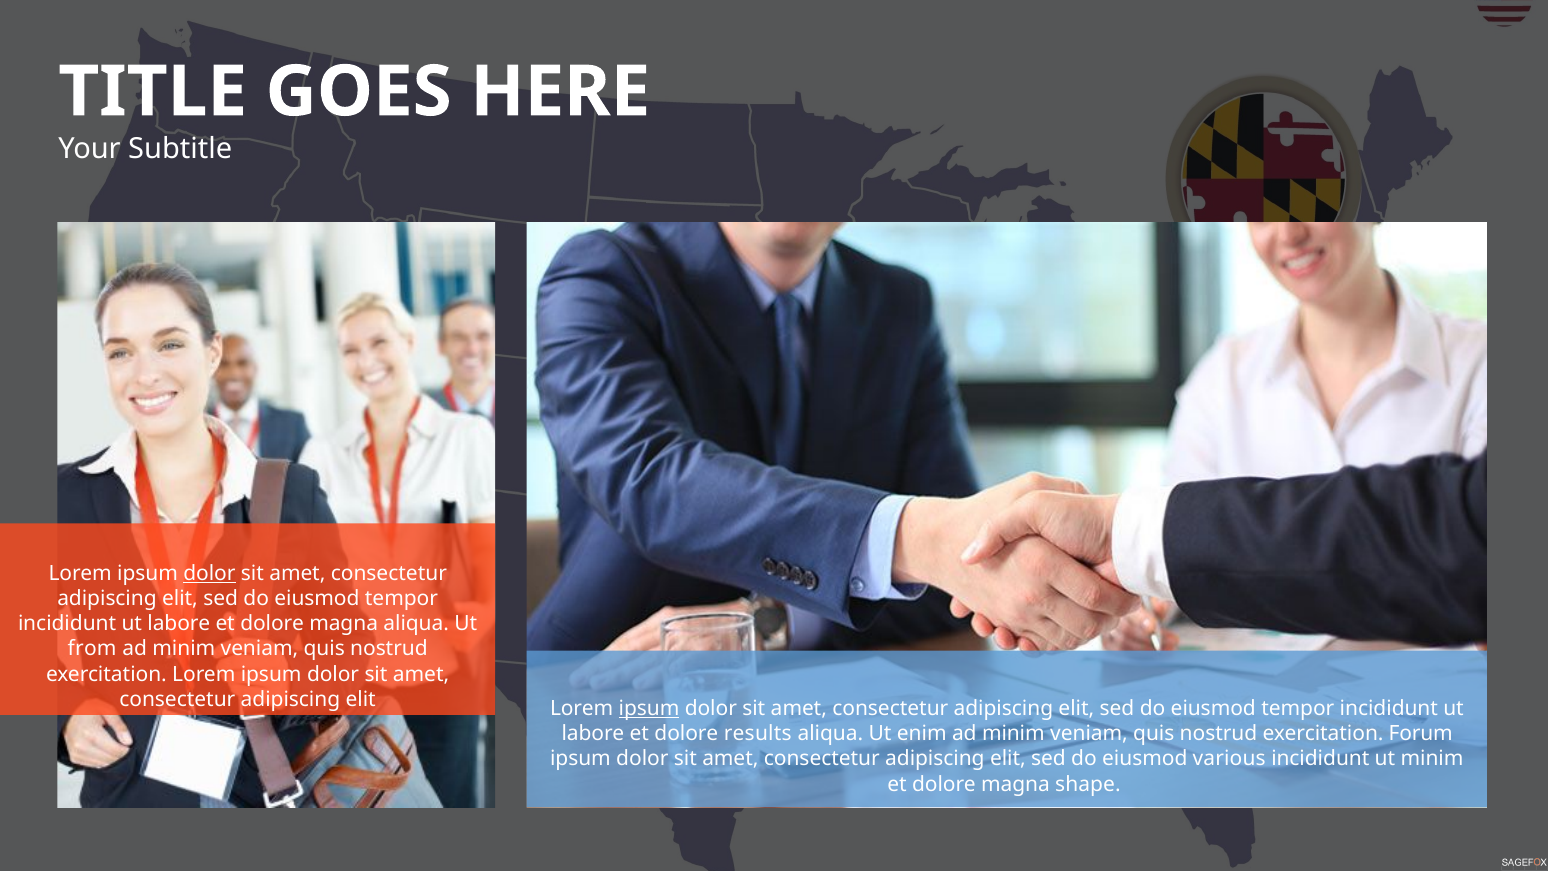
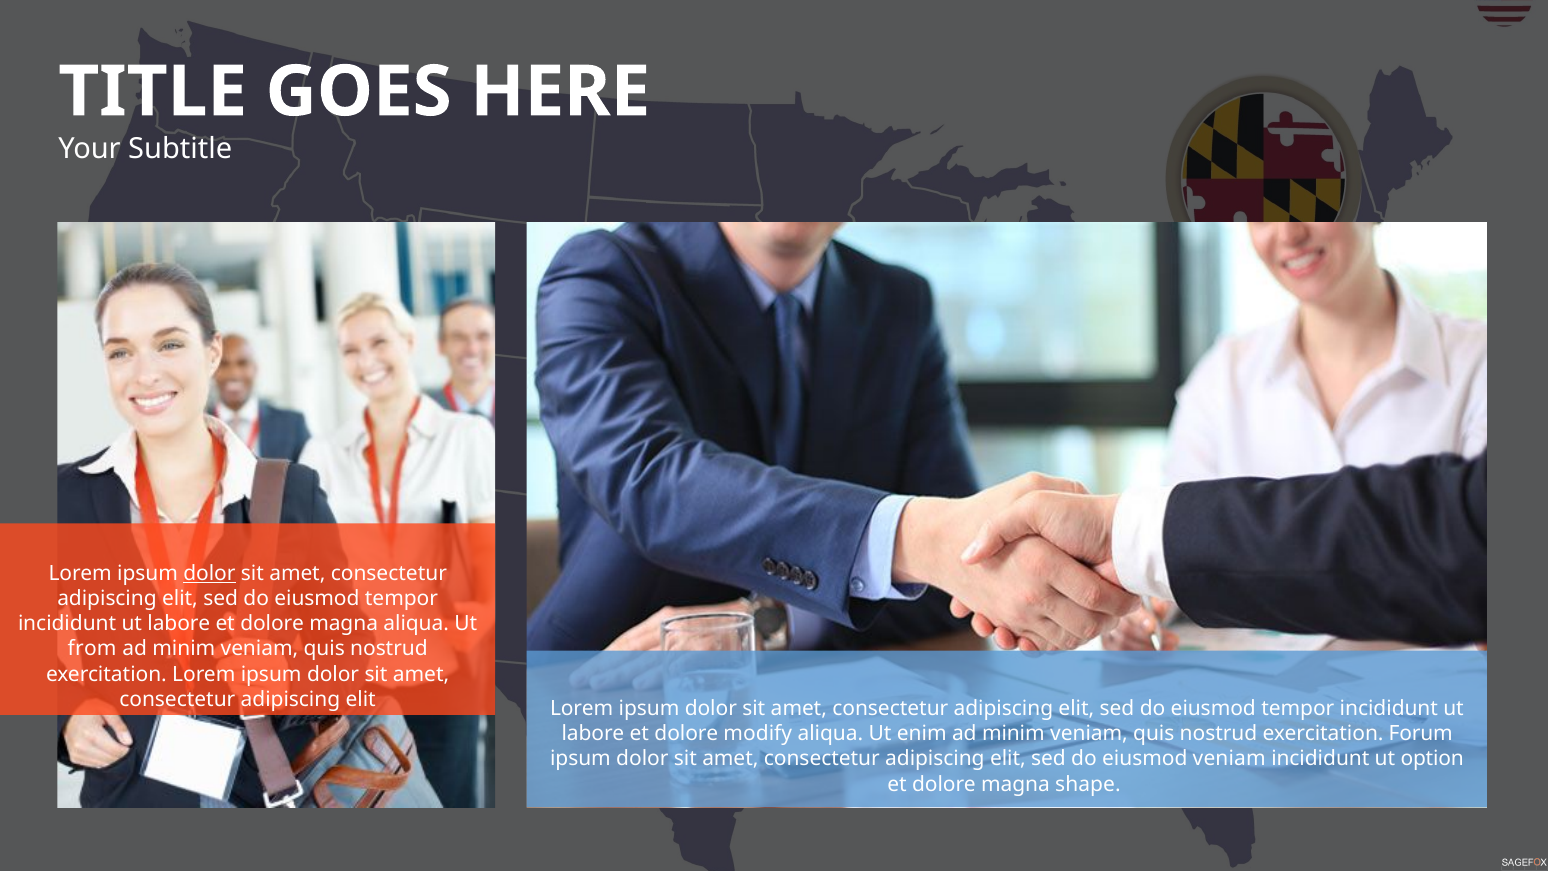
ipsum underline: present -> none (649, 708)
results: results -> modify (758, 734)
eiusmod various: various -> veniam (1229, 759)
ut minim: minim -> option (1432, 759)
